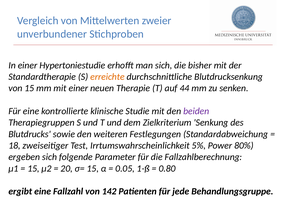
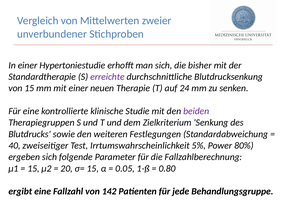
erreichte colour: orange -> purple (107, 77)
44: 44 -> 24 (184, 88)
18: 18 -> 40 (14, 145)
